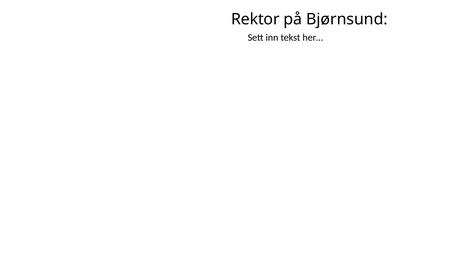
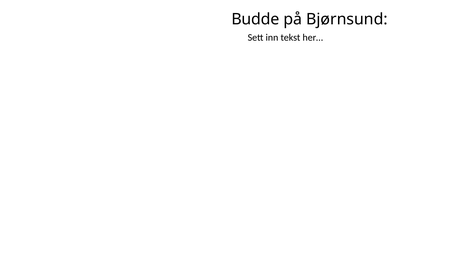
Rektor: Rektor -> Budde (255, 19)
